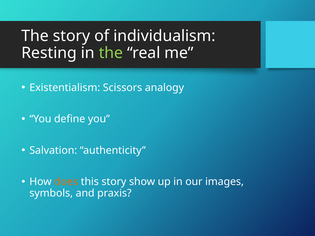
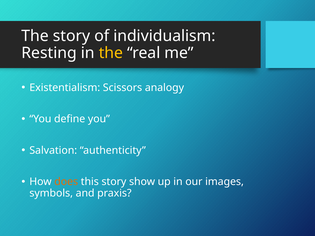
the colour: light green -> yellow (111, 53)
